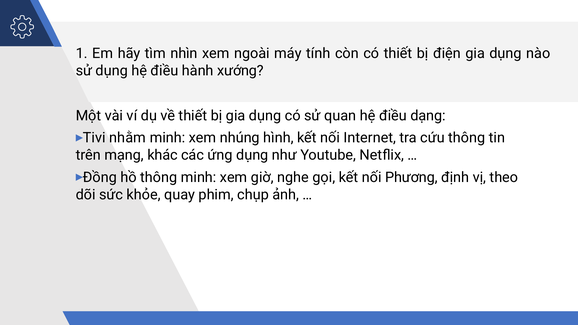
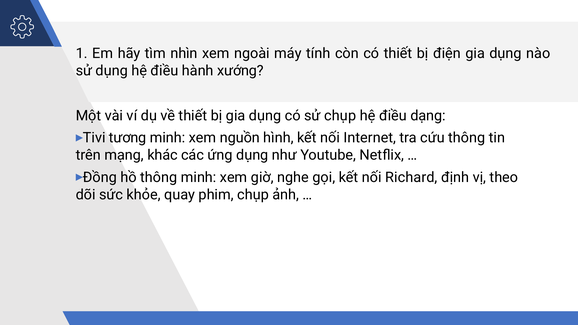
sử quan: quan -> chụp (340, 116)
nhằm: nhằm -> tương (128, 138)
nhúng: nhúng -> nguồn (240, 138)
Phương: Phương -> Richard (411, 177)
